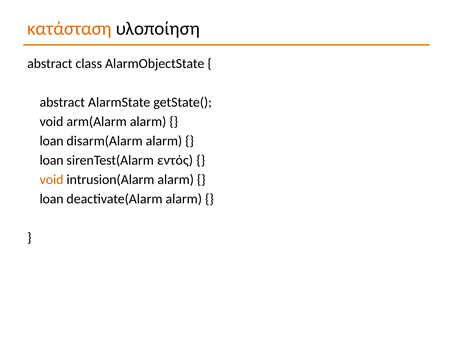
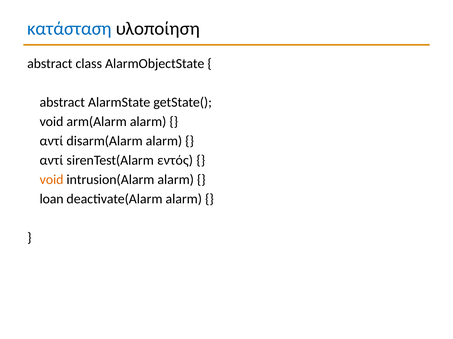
κατάσταση colour: orange -> blue (69, 29)
loan: loan -> αντί (51, 141)
loan: loan -> αντί (51, 161)
